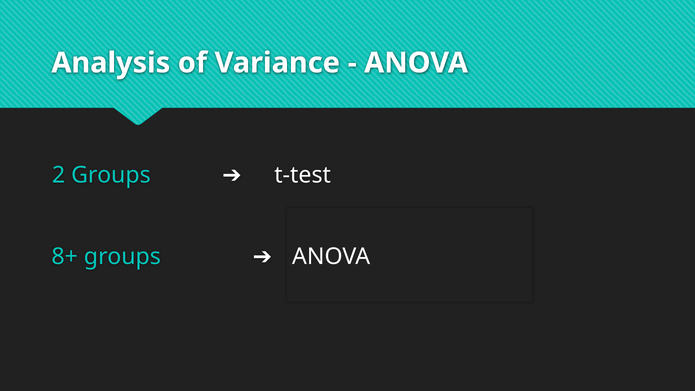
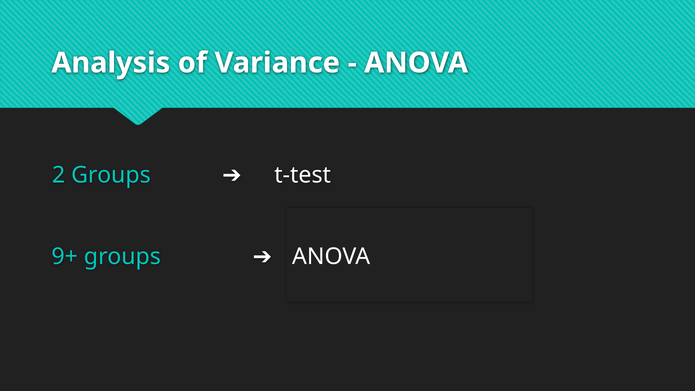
8+: 8+ -> 9+ (65, 256)
